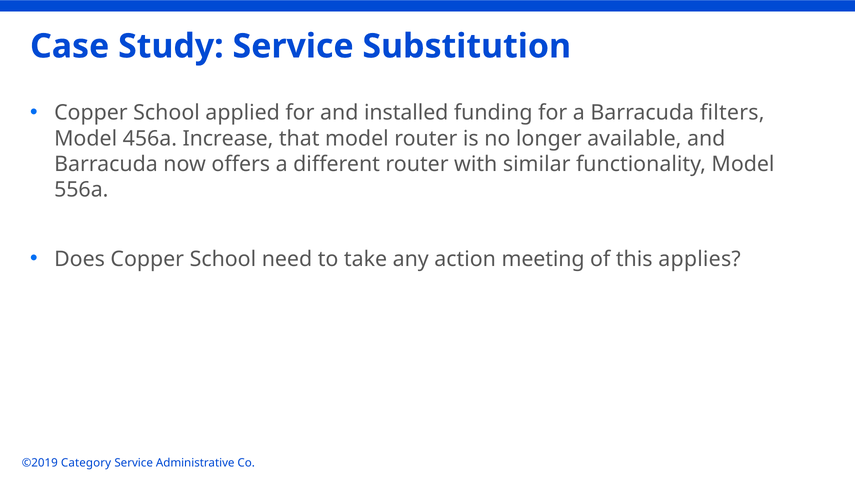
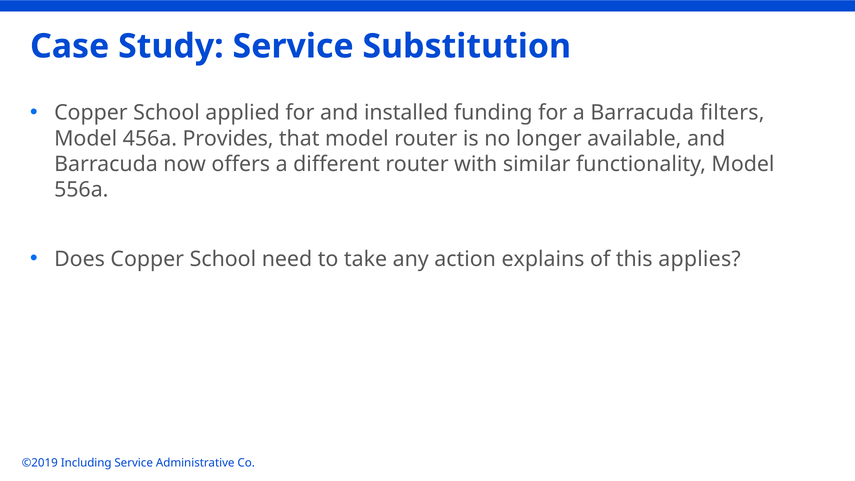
Increase: Increase -> Provides (228, 138)
meeting: meeting -> explains (543, 259)
Category: Category -> Including (86, 463)
